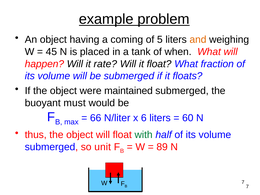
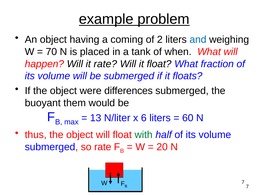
5: 5 -> 2 (160, 40)
and colour: orange -> blue (198, 40)
45: 45 -> 70 (51, 52)
maintained: maintained -> differences (128, 91)
must: must -> them (75, 103)
66: 66 -> 13 (96, 118)
so unit: unit -> rate (103, 147)
89: 89 -> 20 (162, 147)
